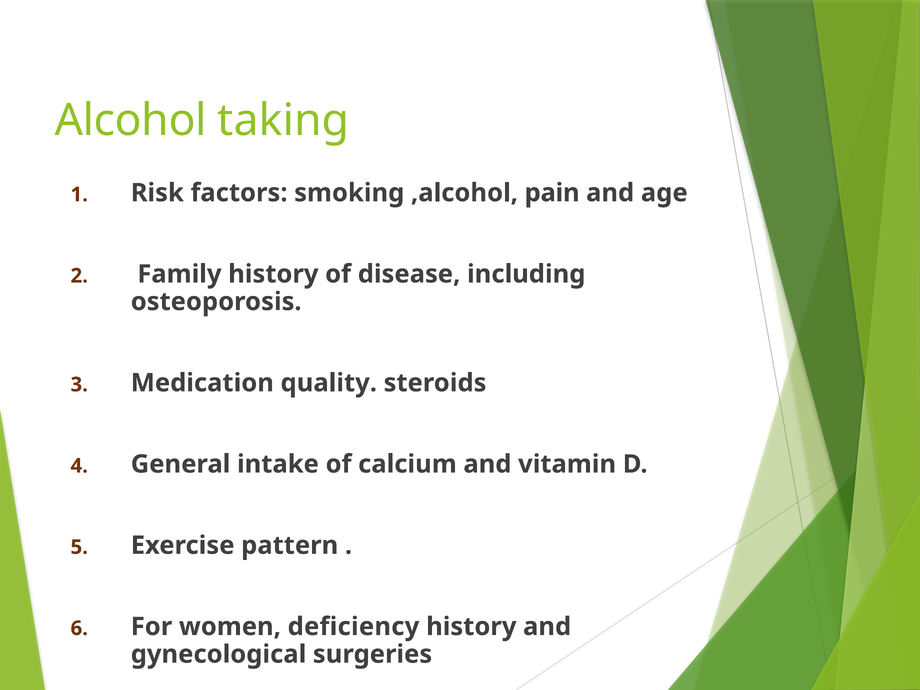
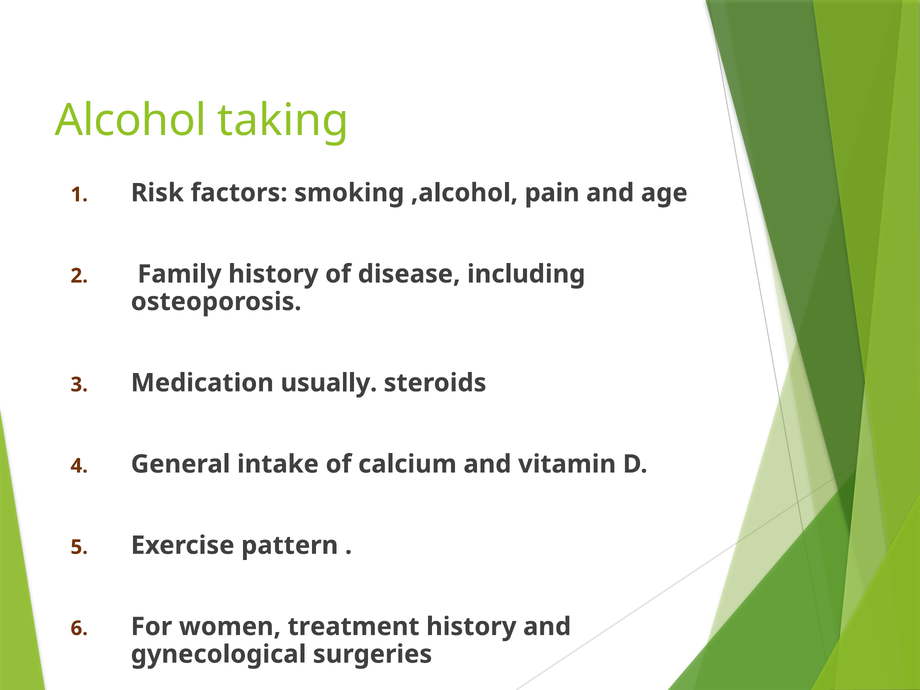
quality: quality -> usually (329, 383)
deficiency: deficiency -> treatment (354, 627)
